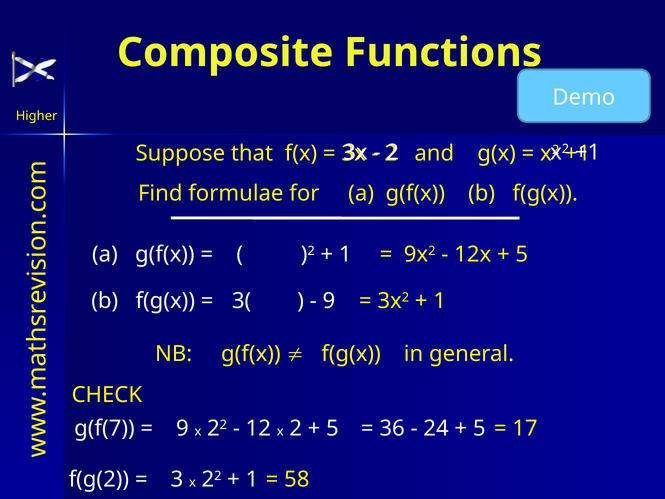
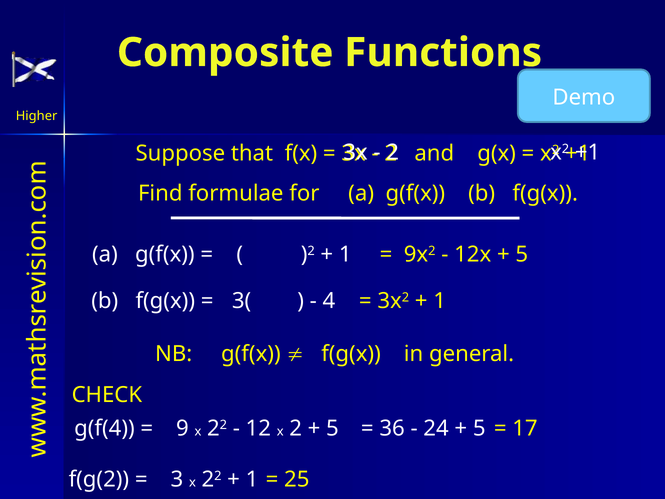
9: 9 -> 4 (329, 301)
g(f(7: g(f(7 -> g(f(4 (104, 428)
58: 58 -> 25 (297, 479)
